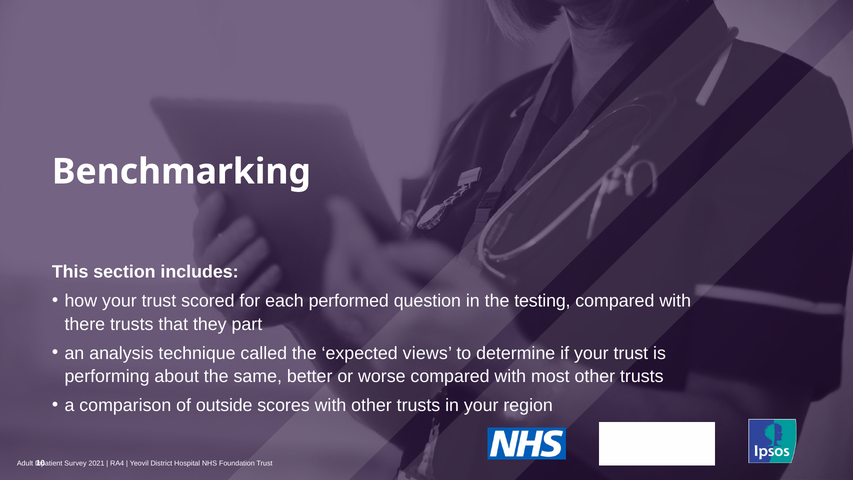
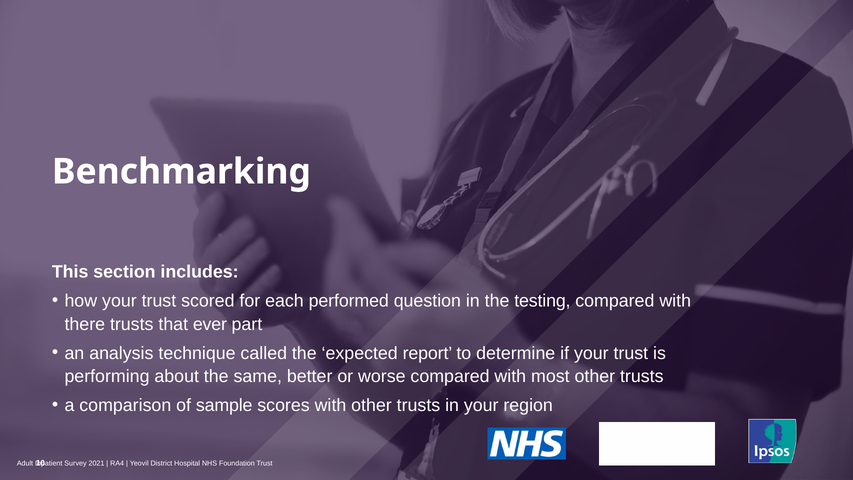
they: they -> ever (210, 324)
views: views -> report (427, 353)
outside: outside -> sample (224, 405)
